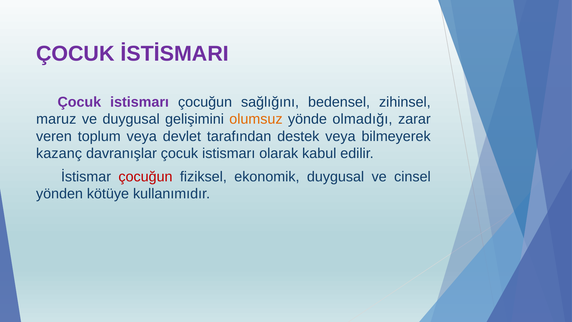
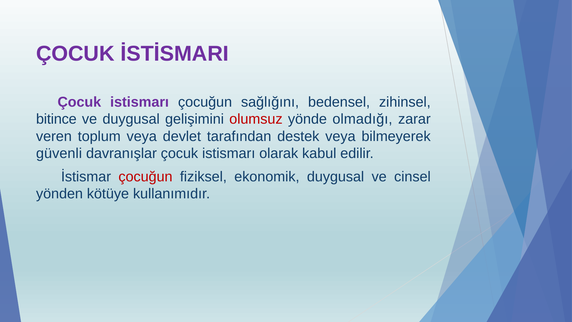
maruz: maruz -> bitince (56, 119)
olumsuz colour: orange -> red (256, 119)
kazanç: kazanç -> güvenli (59, 153)
